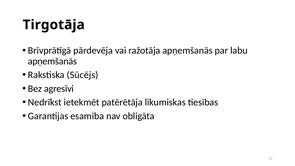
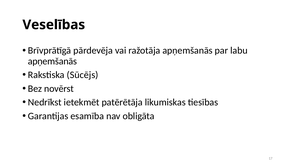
Tirgotāja: Tirgotāja -> Veselības (54, 25)
agresīvi: agresīvi -> novērst (59, 89)
